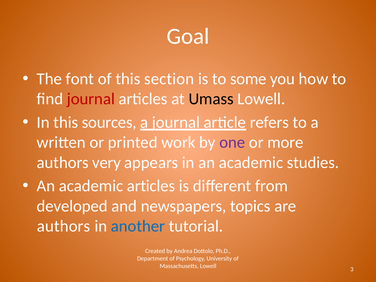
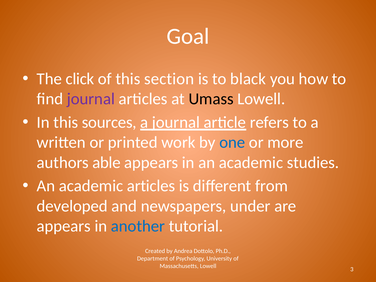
font: font -> click (80, 79)
some: some -> black (248, 79)
journal colour: red -> purple (91, 99)
one colour: purple -> blue (232, 142)
very: very -> able (107, 163)
topics: topics -> under (250, 206)
authors: authors -> appears (64, 226)
